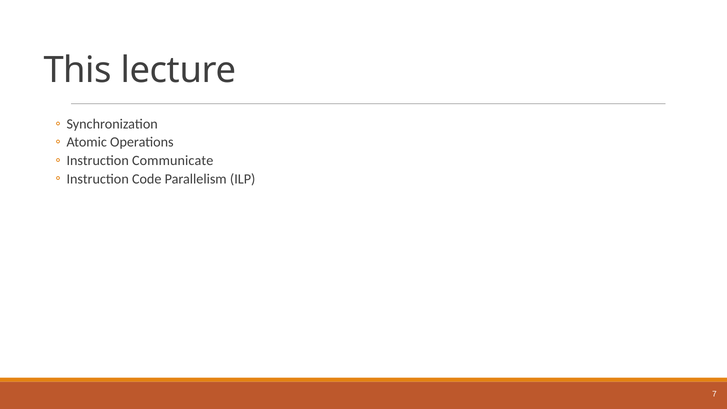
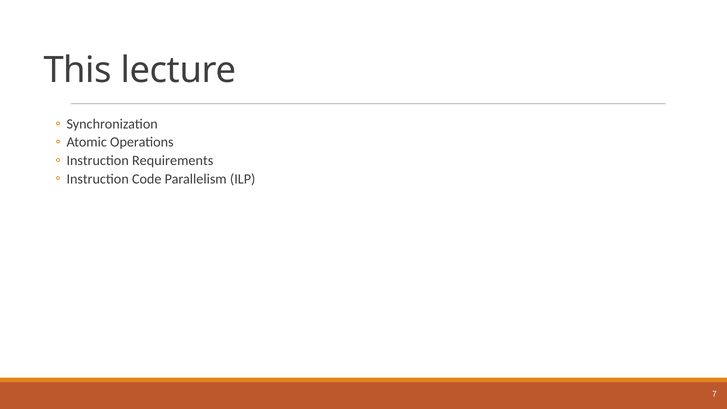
Communicate: Communicate -> Requirements (173, 161)
